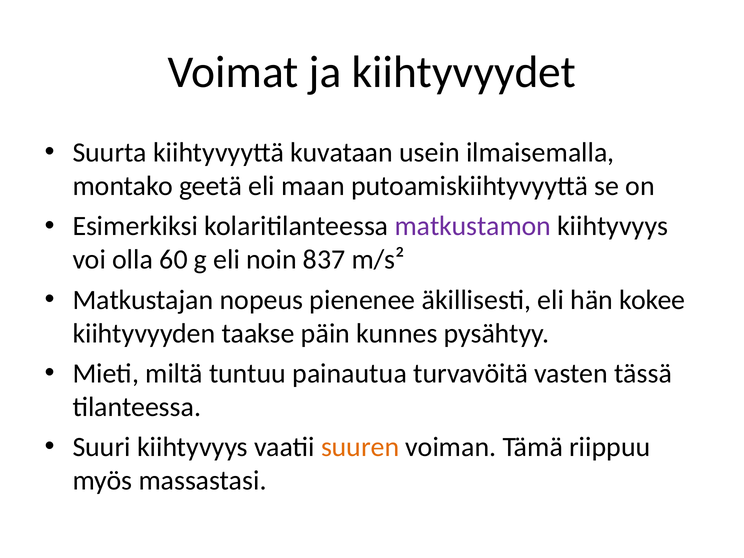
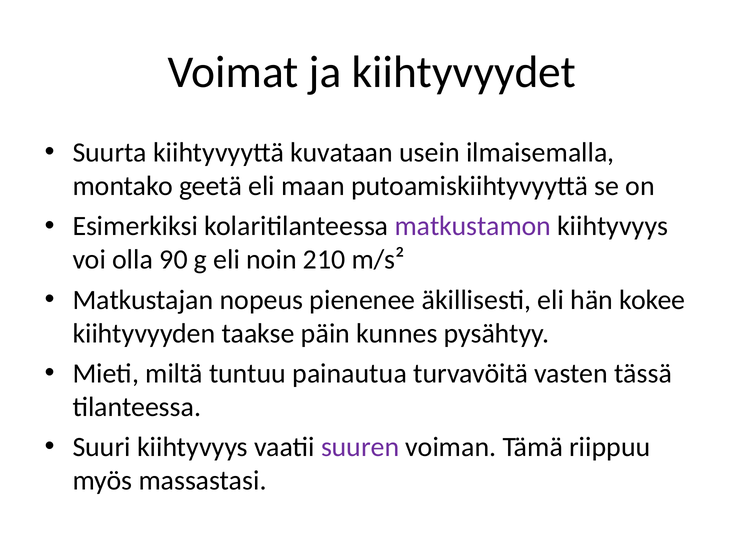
60: 60 -> 90 (174, 260)
837: 837 -> 210 (324, 260)
suuren colour: orange -> purple (360, 447)
